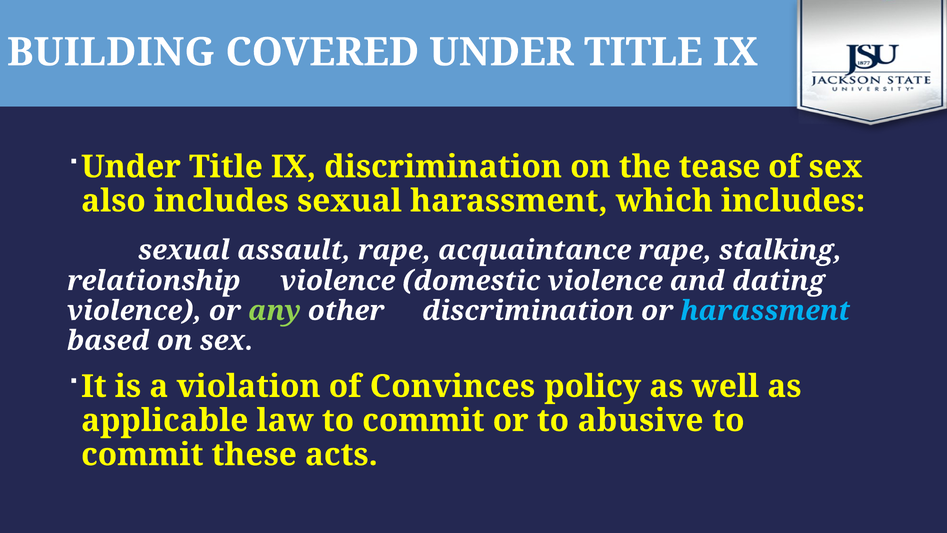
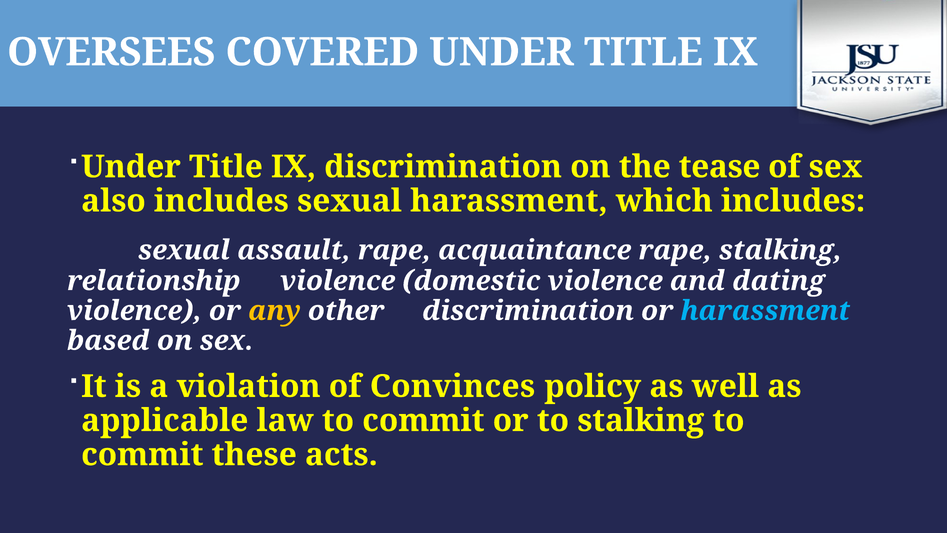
BUILDING: BUILDING -> OVERSEES (111, 52)
any colour: light green -> yellow (275, 311)
to abusive: abusive -> stalking (641, 420)
